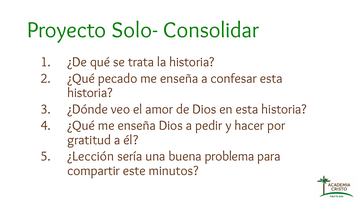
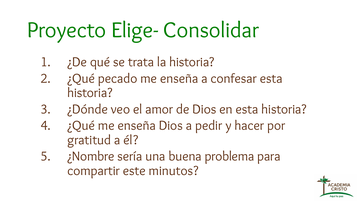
Solo-: Solo- -> Elige- (135, 30)
¿Lección: ¿Lección -> ¿Nombre (91, 156)
